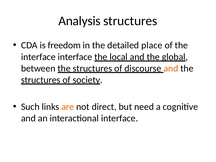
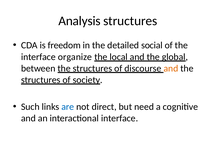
place: place -> social (152, 45)
interface interface: interface -> organize (75, 57)
are colour: orange -> blue (68, 107)
